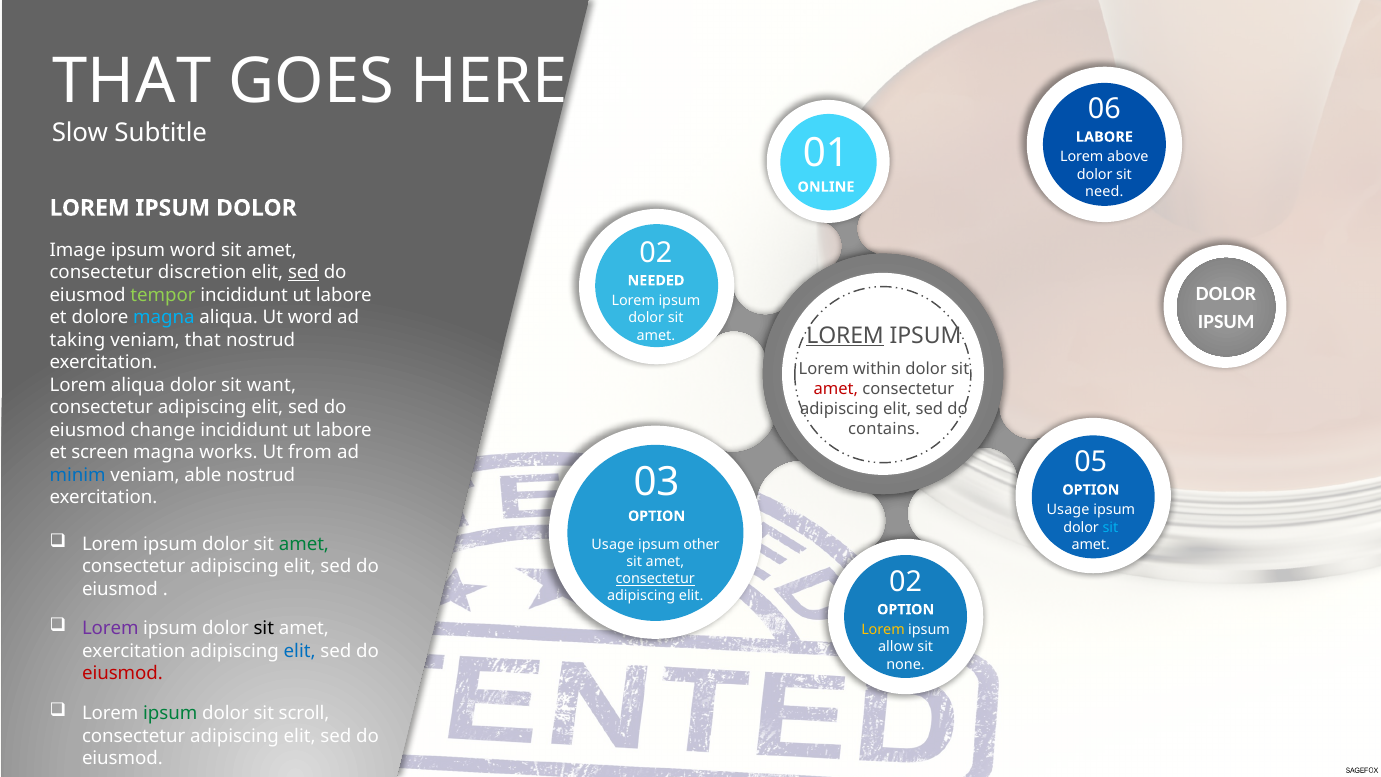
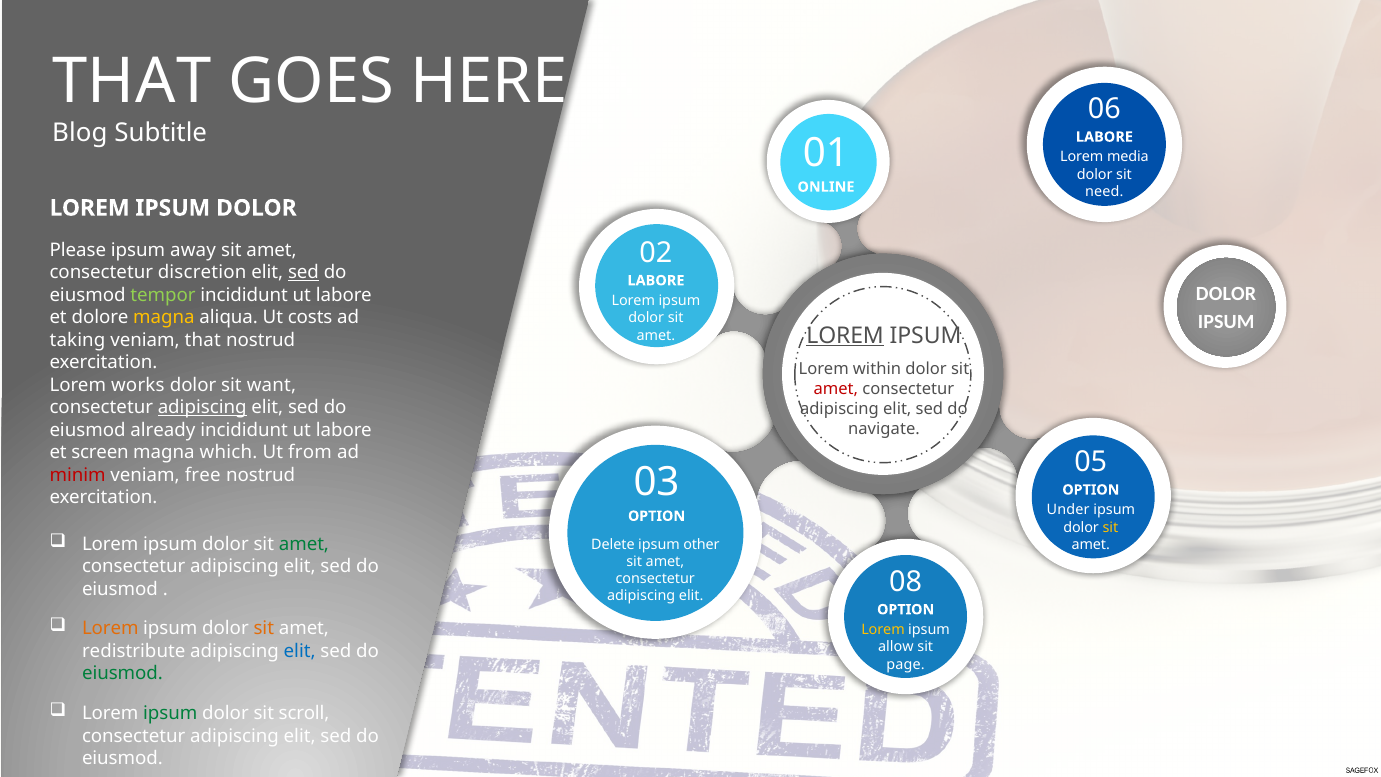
Slow: Slow -> Blog (80, 133)
above: above -> media (1128, 157)
Image: Image -> Please (78, 250)
ipsum word: word -> away (193, 250)
NEEDED: NEEDED -> LABORE (656, 280)
magna colour: light blue -> yellow (164, 317)
Ut word: word -> costs (310, 317)
Lorem aliqua: aliqua -> works (138, 385)
adipiscing underline: none -> present (202, 407)
contains: contains -> navigate (884, 429)
change: change -> already (163, 430)
works: works -> which (228, 452)
minim colour: blue -> red (78, 475)
able: able -> free (203, 475)
Usage: Usage -> Under (1068, 510)
sit colour: light blue -> yellow (1110, 527)
Usage: Usage -> Delete (613, 544)
consectetur underline: present -> none (655, 579)
elit 02: 02 -> 08 (906, 582)
Lorem colour: purple -> orange (110, 629)
sit colour: black -> orange (264, 629)
exercitation: exercitation -> redistribute (134, 651)
none: none -> page (905, 664)
eiusmod colour: red -> green (122, 673)
